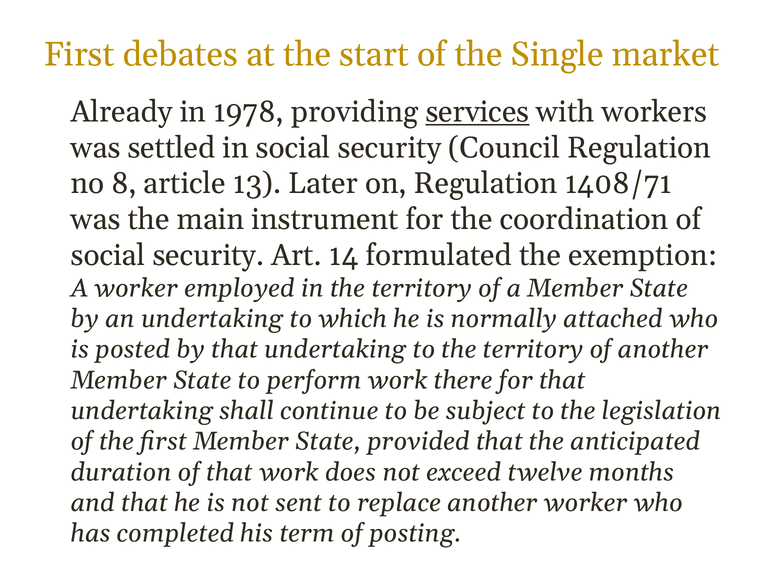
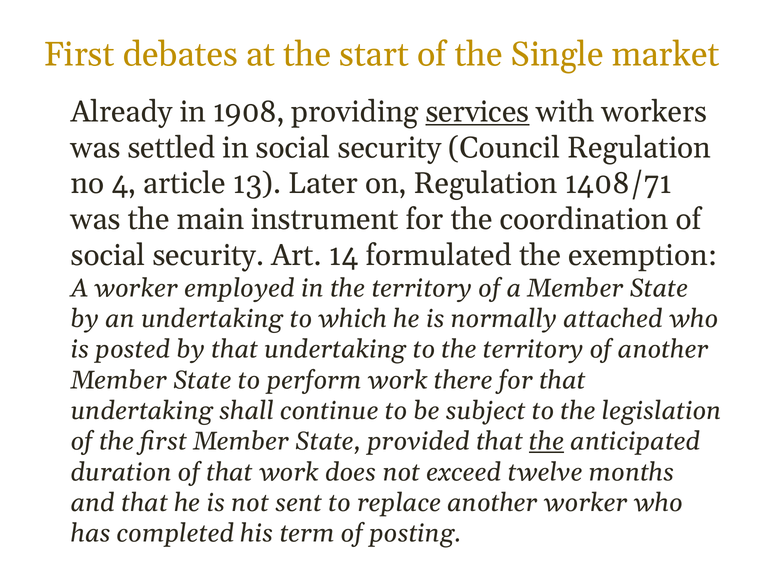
1978: 1978 -> 1908 (249, 112)
8: 8 -> 4 (124, 183)
the underline: none -> present (547, 441)
